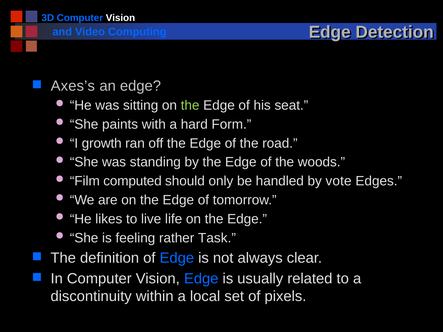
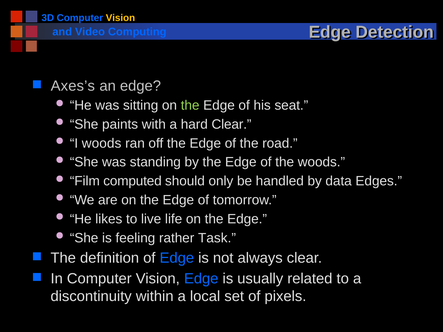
Vision colour: white -> yellow (120, 18)
hard Form: Form -> Clear (231, 124)
I growth: growth -> woods (102, 143)
vote: vote -> data (339, 181)
